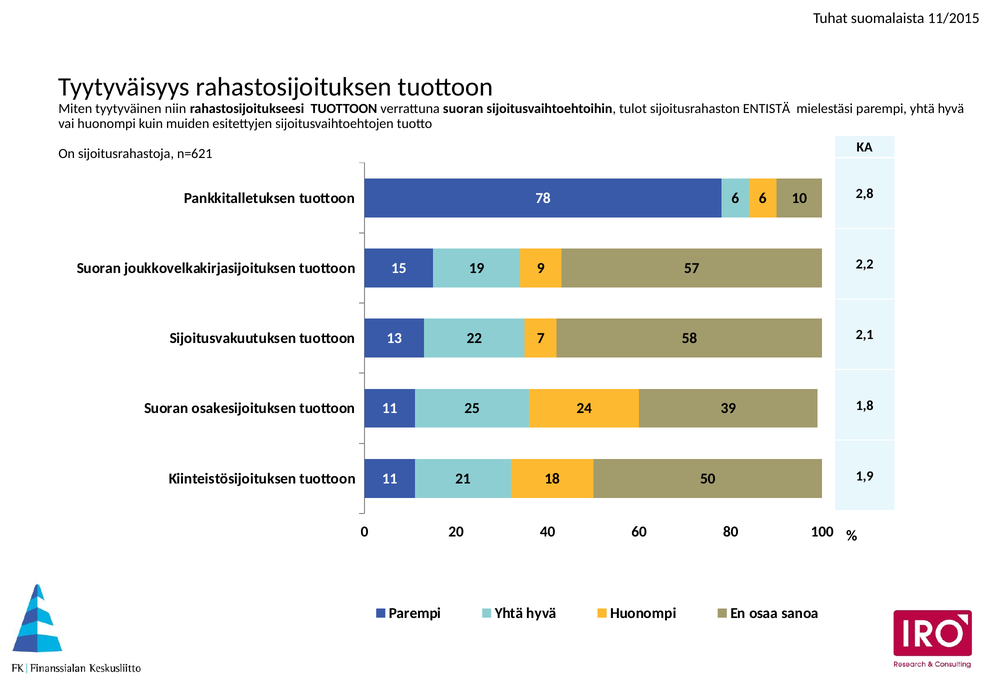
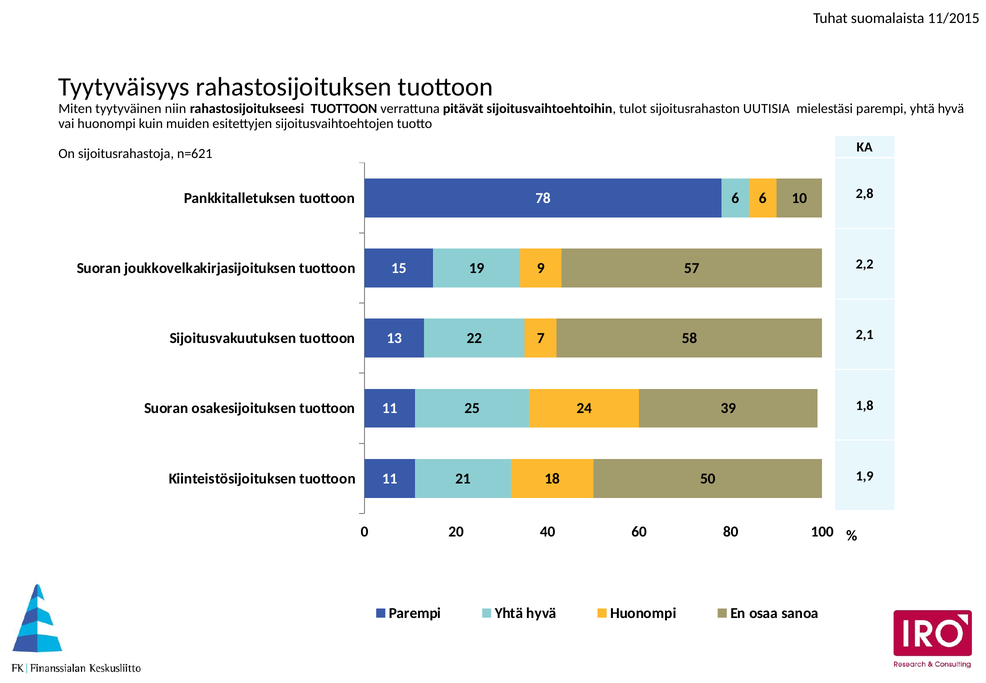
verrattuna suoran: suoran -> pitävät (463, 109)
ENTISTÄ: ENTISTÄ -> UUTISIA (766, 109)
